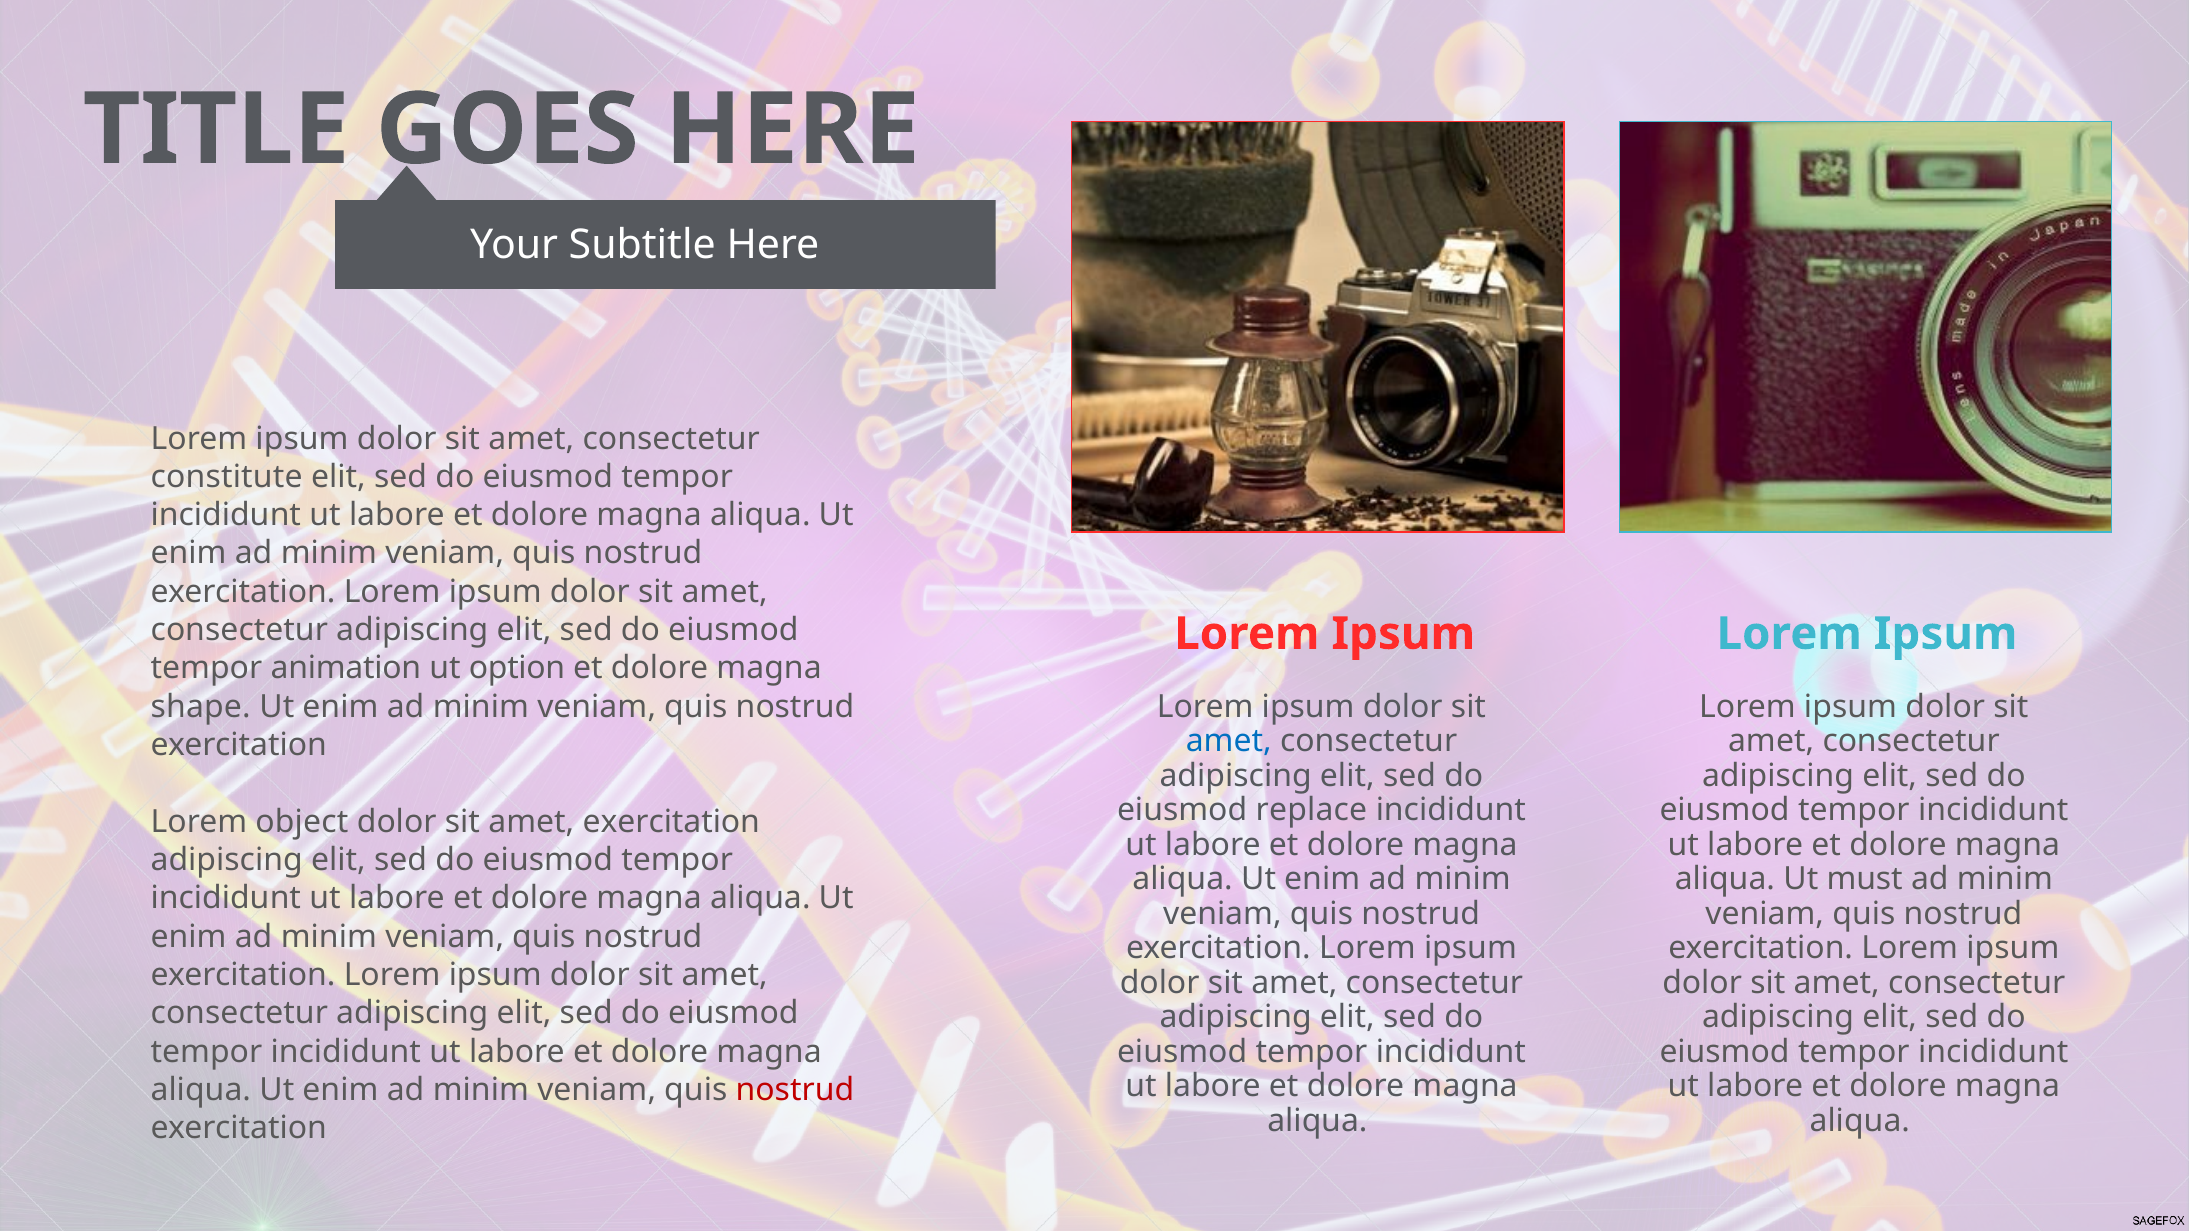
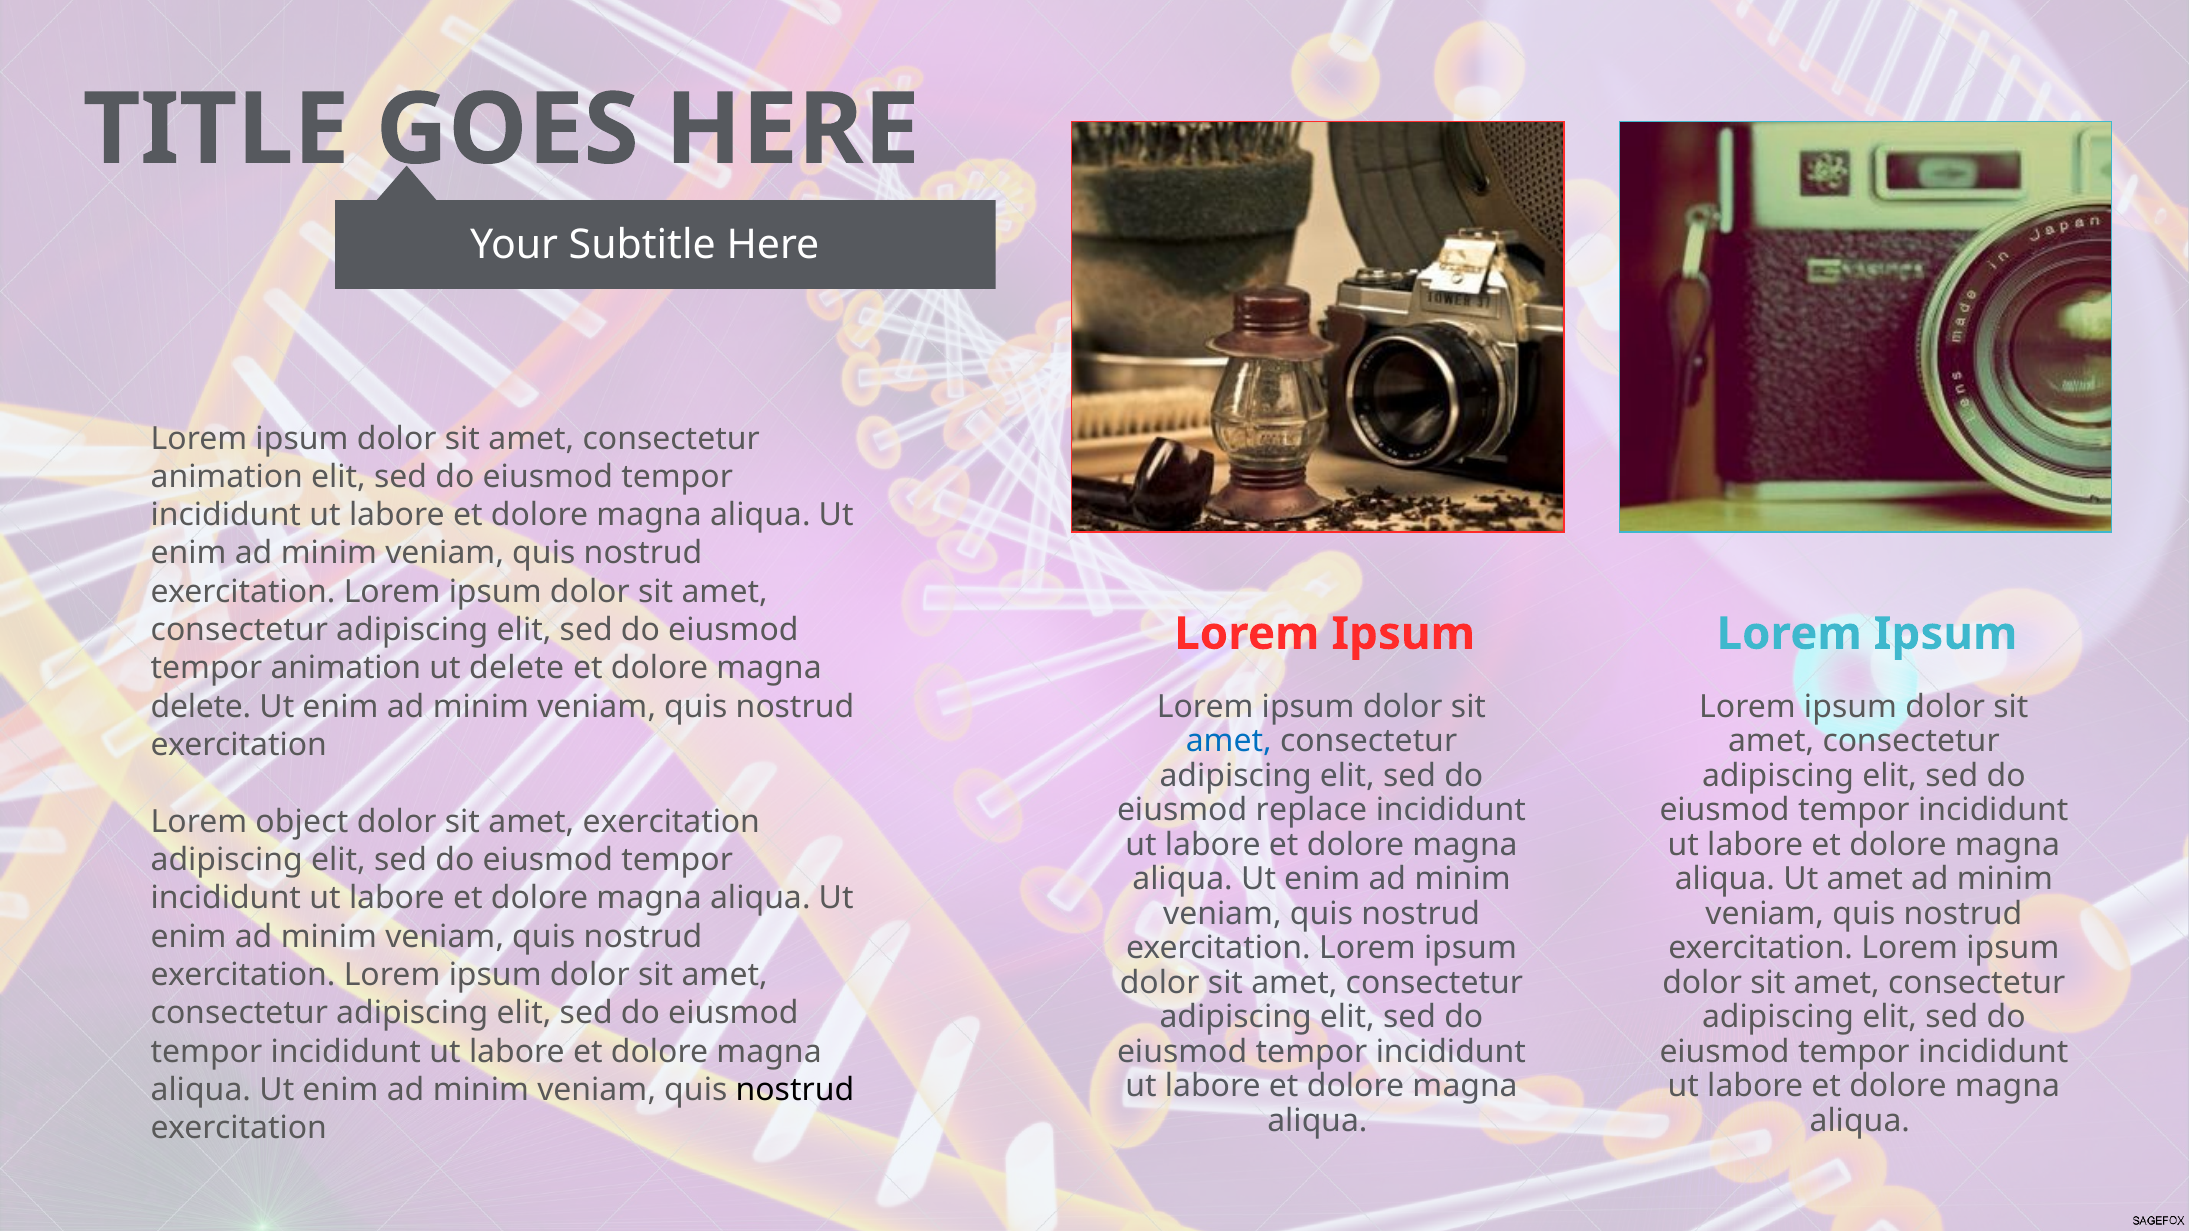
constitute: constitute -> animation (227, 477)
ut option: option -> delete (517, 669)
shape: shape -> delete (201, 707)
Ut must: must -> amet (1865, 880)
nostrud colour: red -> black (795, 1090)
